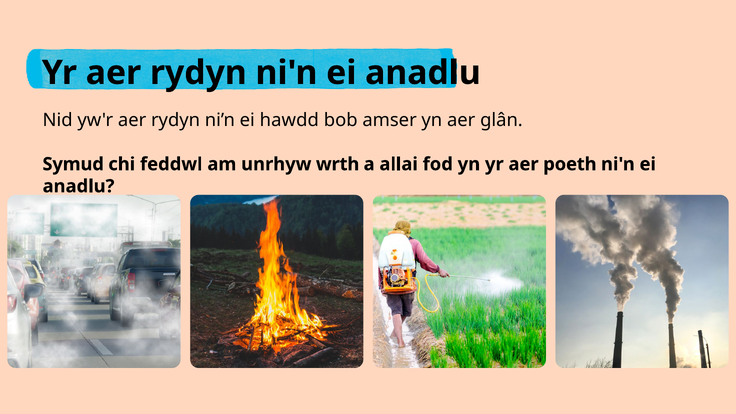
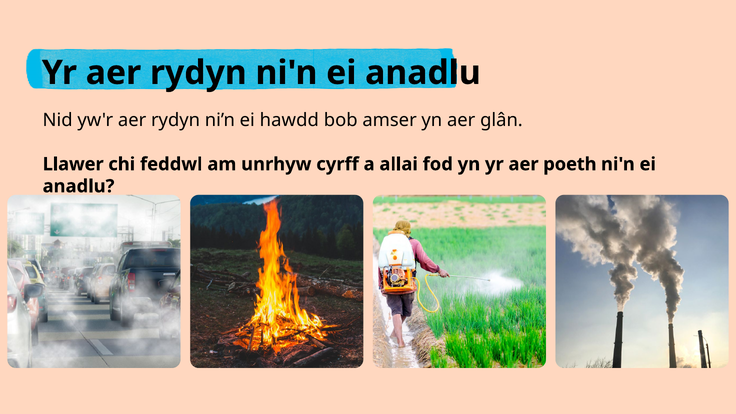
Symud: Symud -> Llawer (73, 164)
wrth: wrth -> cyrff (338, 164)
